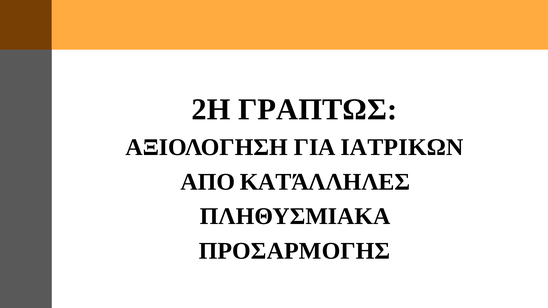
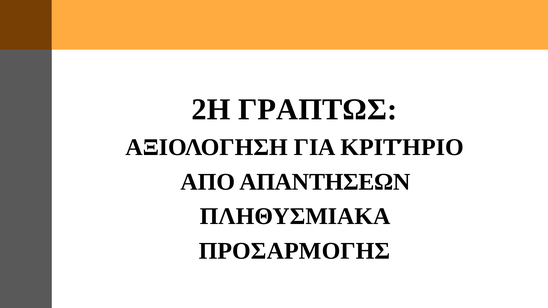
ΙΑΤΡΙΚΩΝ: ΙΑΤΡΙΚΩΝ -> ΚΡΙΤΉΡΙΟ (402, 147)
ΚΑΤΆΛΛΗΛΕΣ: ΚΑΤΆΛΛΗΛΕΣ -> ΑΠΑΝΤΗΣΕΩΝ (325, 182)
